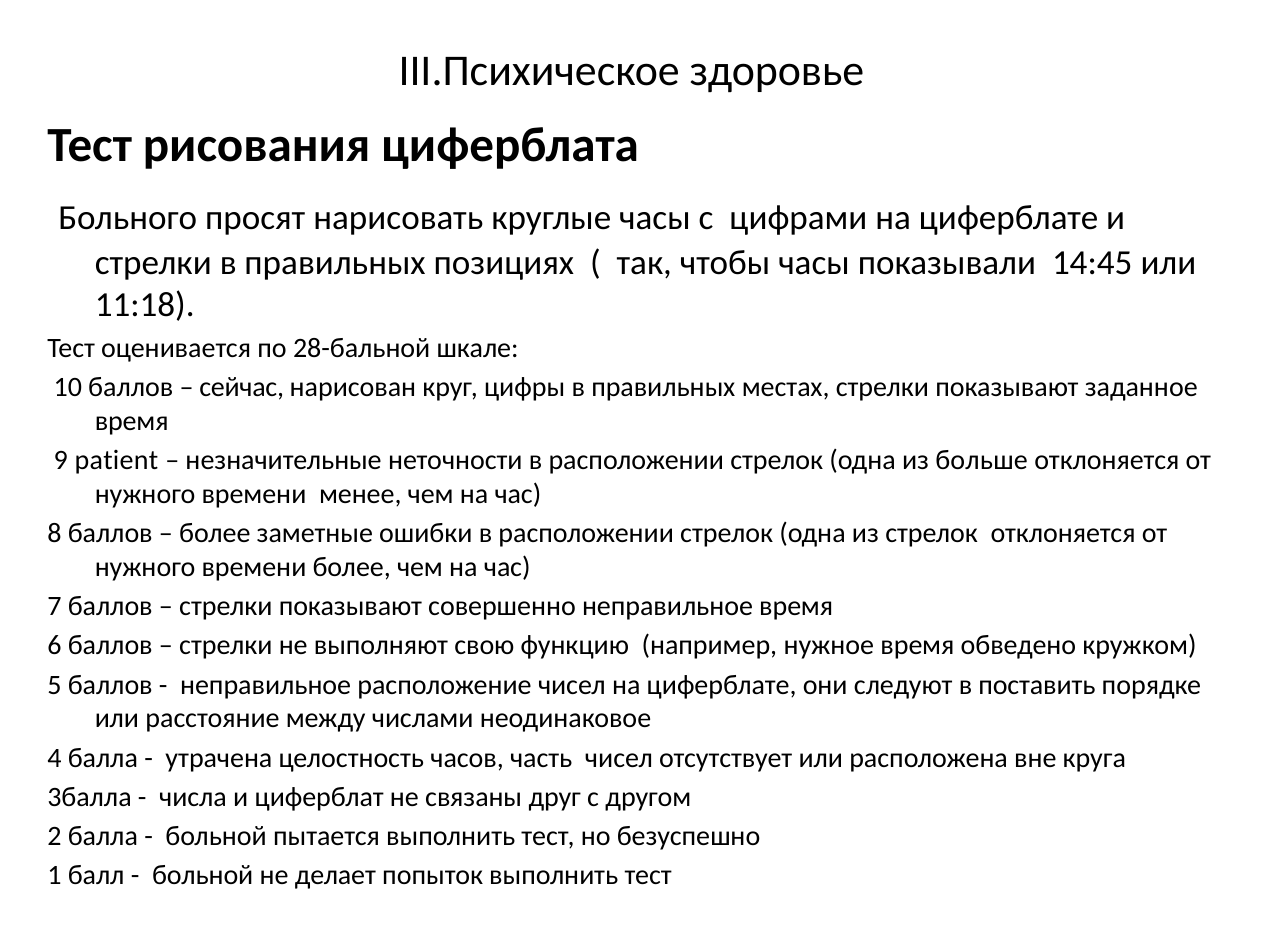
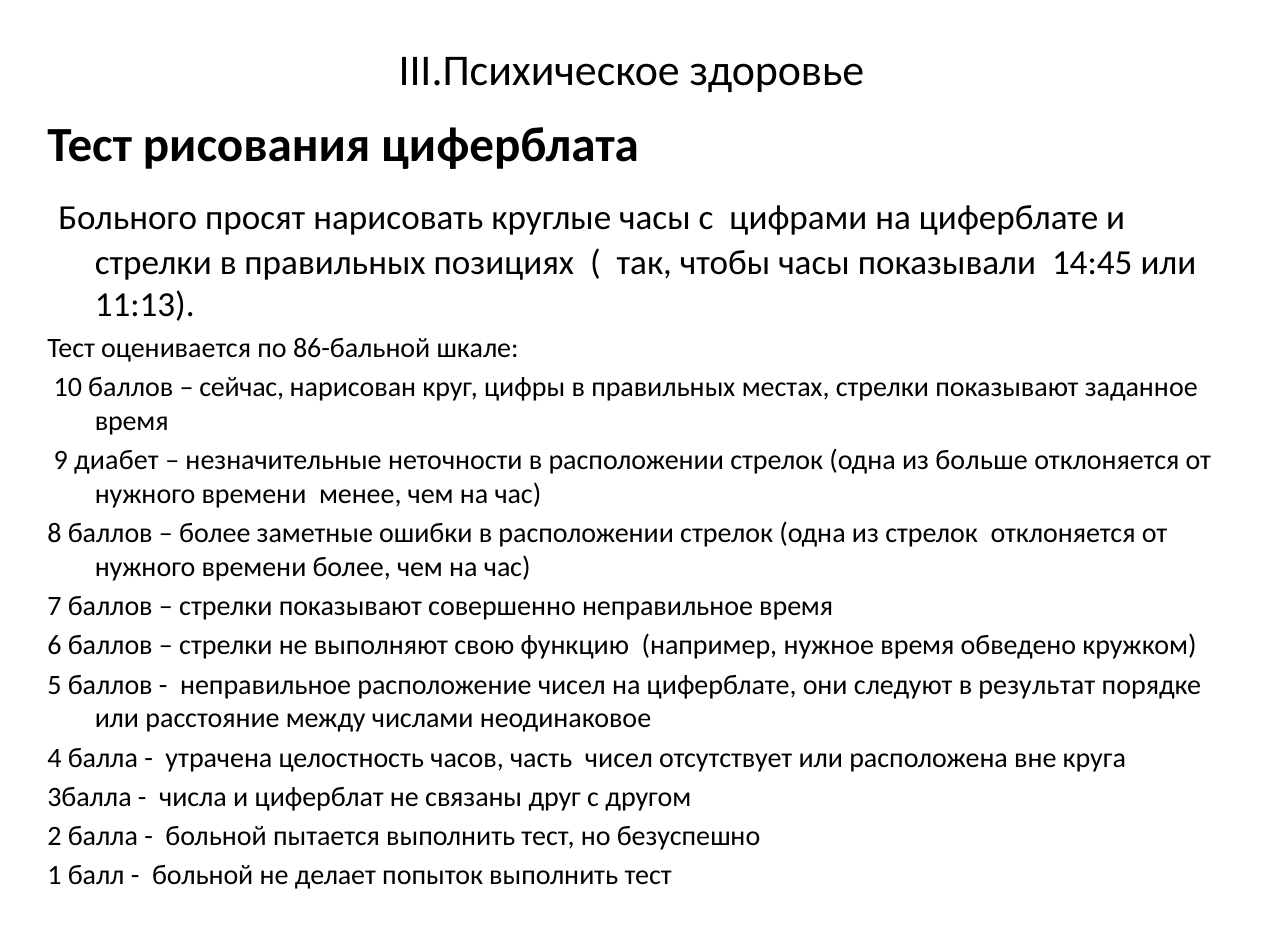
11:18: 11:18 -> 11:13 (145, 305)
28-бальной: 28-бальной -> 86-бальной (362, 348)
patient: patient -> диабет (116, 461)
поставить: поставить -> результат (1037, 685)
